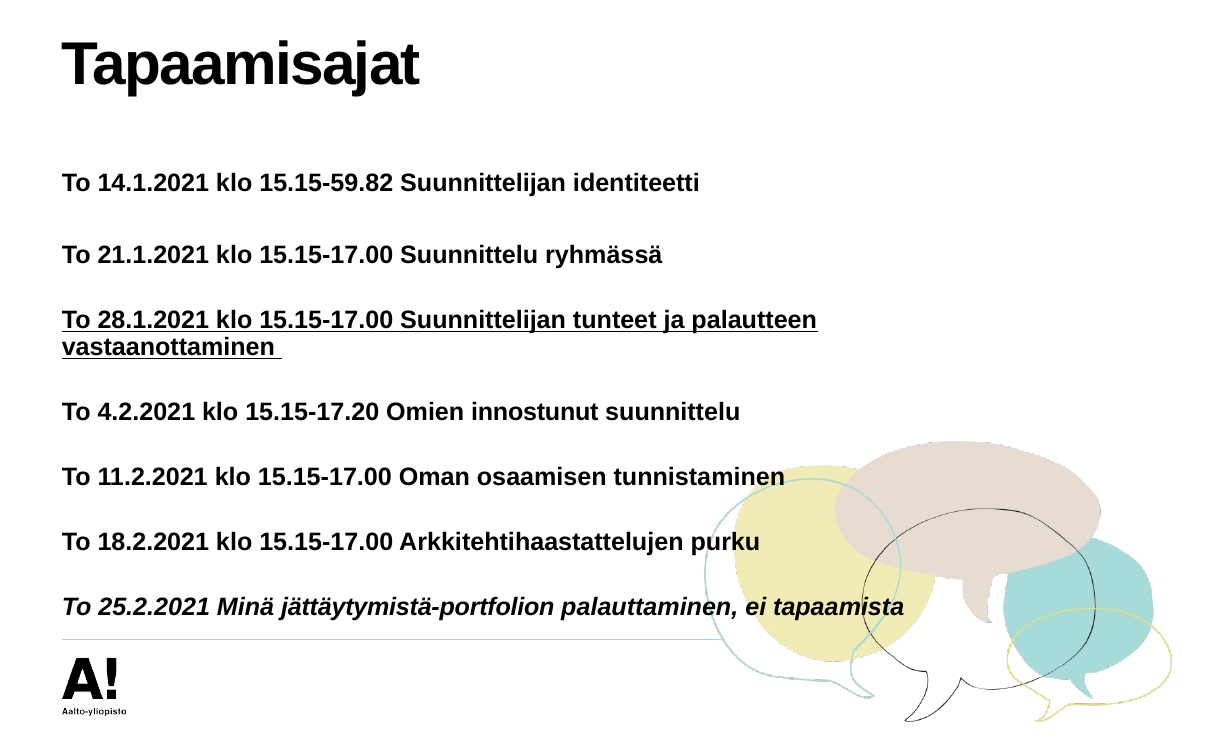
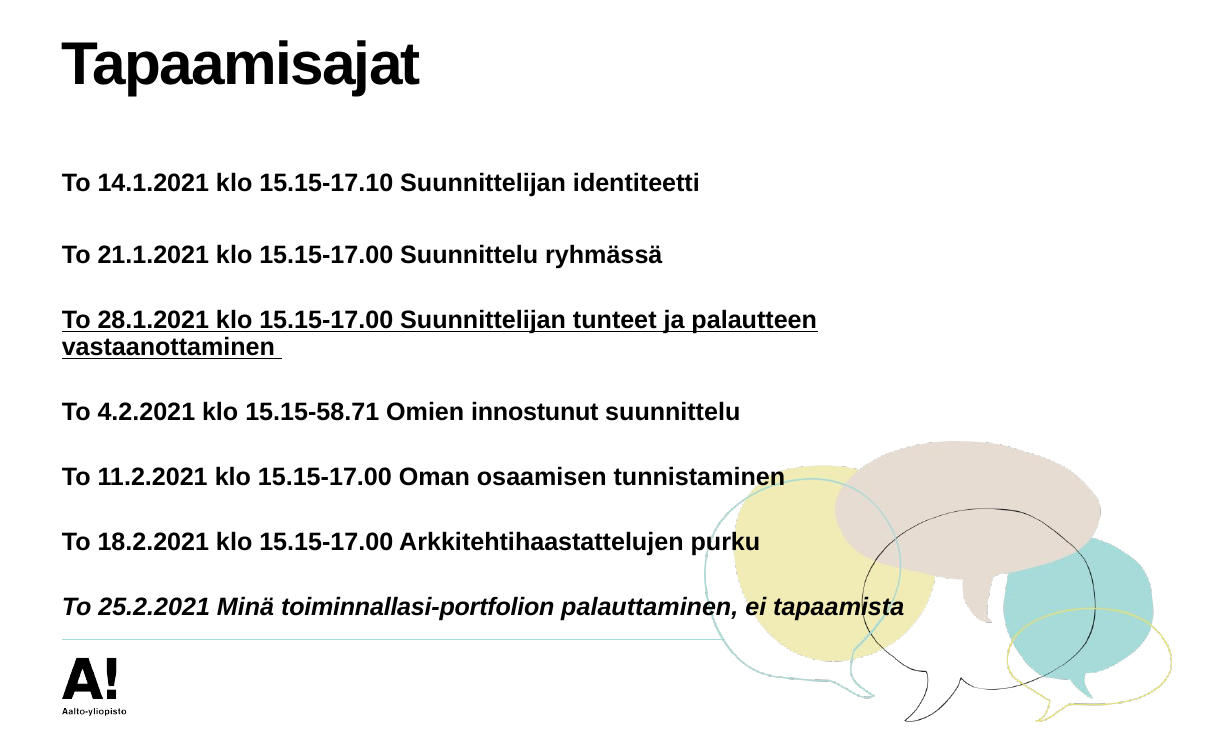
15.15-59.82: 15.15-59.82 -> 15.15-17.10 (326, 183)
15.15-17.20: 15.15-17.20 -> 15.15-58.71 (312, 412)
jättäytymistä-portfolion: jättäytymistä-portfolion -> toiminnallasi-portfolion (418, 607)
